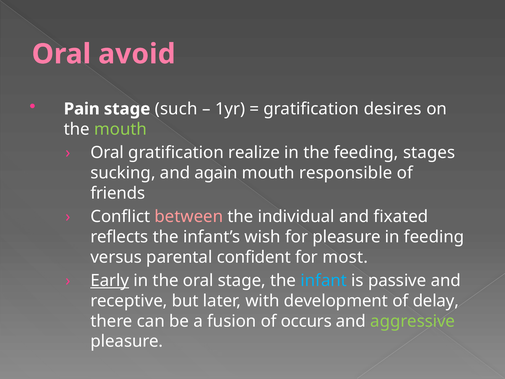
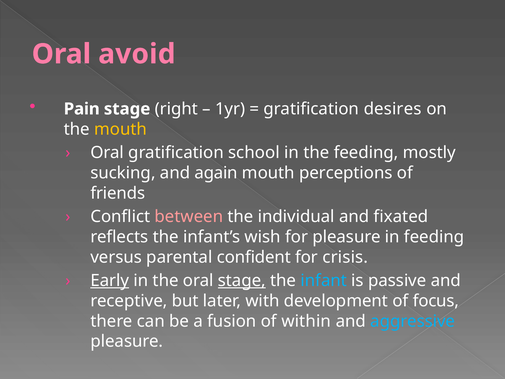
such: such -> right (176, 109)
mouth colour: light green -> yellow (121, 129)
realize: realize -> school (254, 153)
stages: stages -> mostly (429, 153)
responsible: responsible -> perceptions (346, 173)
most: most -> crisis (345, 257)
stage underline: none -> present (242, 281)
delay: delay -> focus (436, 301)
occurs: occurs -> within (306, 321)
aggressive colour: light green -> light blue (413, 321)
